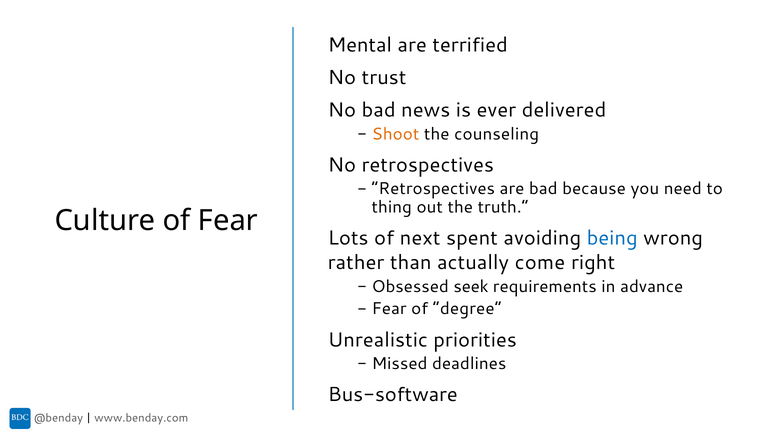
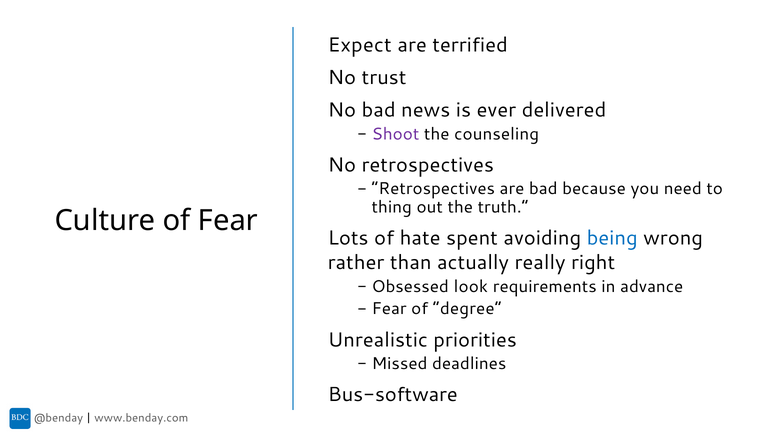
Mental: Mental -> Expect (360, 45)
Shoot colour: orange -> purple (395, 134)
next: next -> hate (420, 238)
come: come -> really (540, 263)
seek: seek -> look (471, 287)
